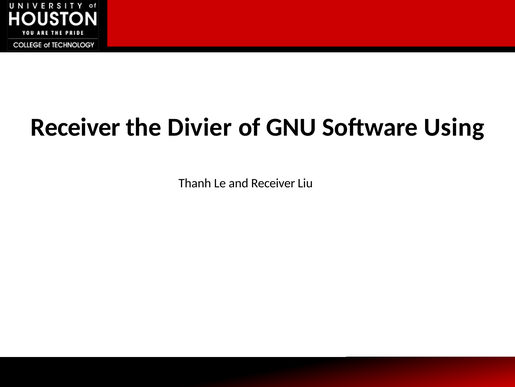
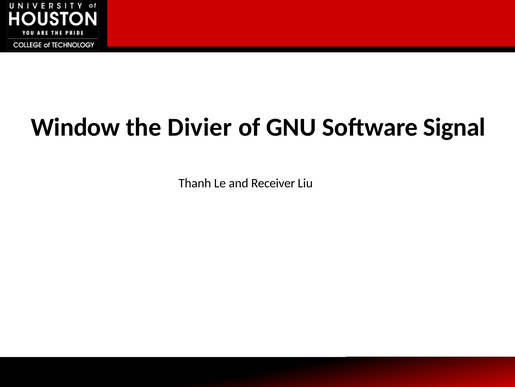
Receiver: Receiver -> Window (75, 127)
Using: Using -> Signal (454, 127)
